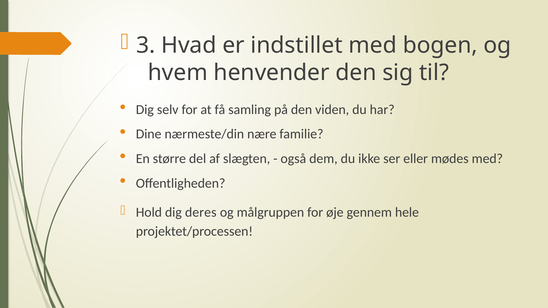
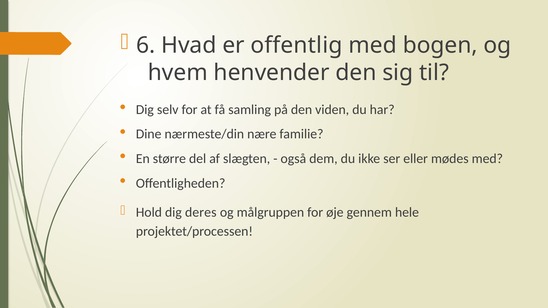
3: 3 -> 6 (146, 45)
indstillet: indstillet -> offentlig (297, 45)
